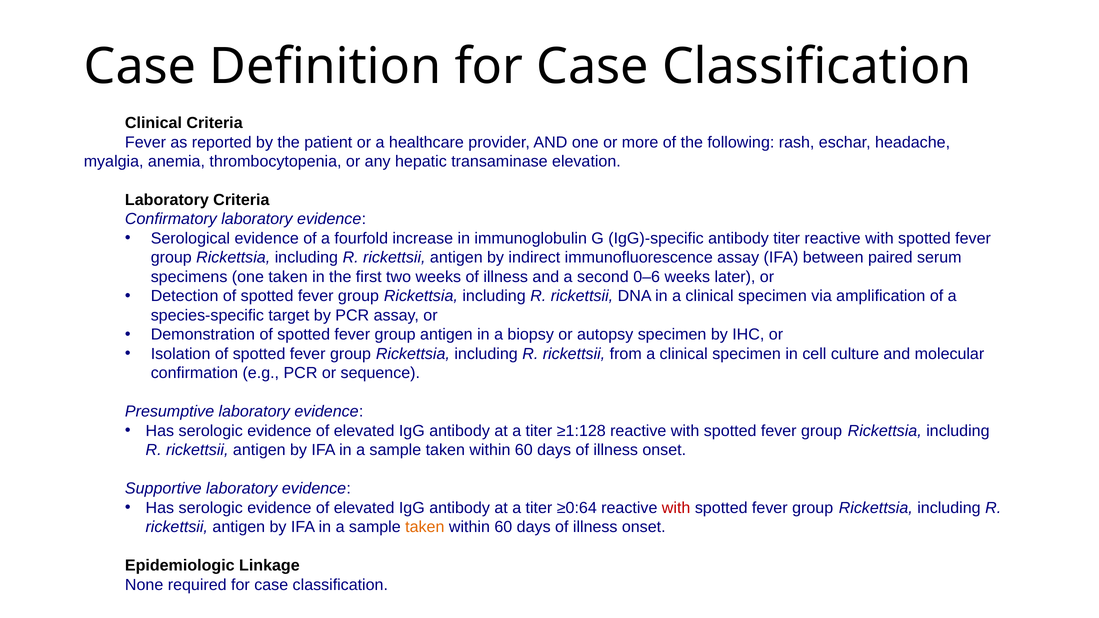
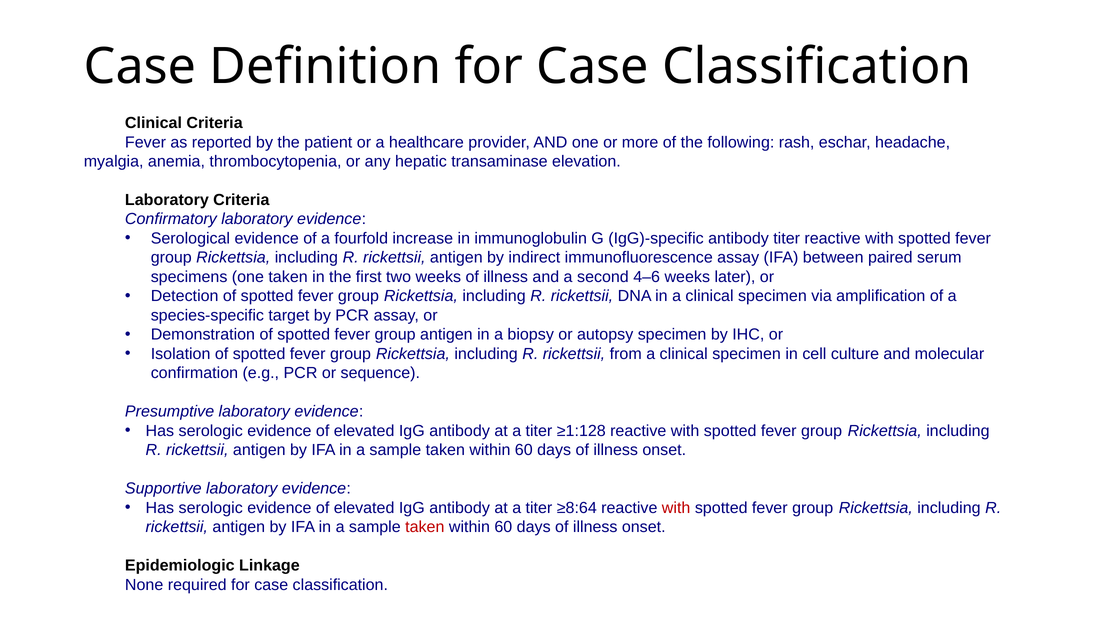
0–6: 0–6 -> 4–6 (647, 277)
≥0:64: ≥0:64 -> ≥8:64 (577, 508)
taken colour: orange -> red (425, 527)
